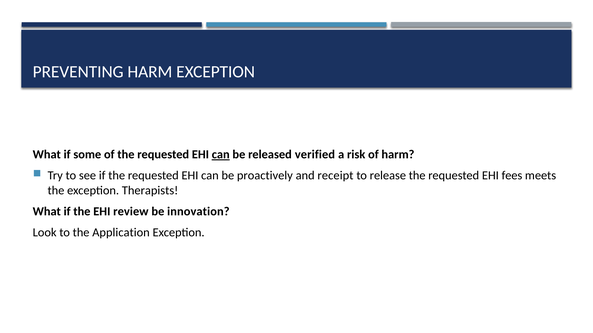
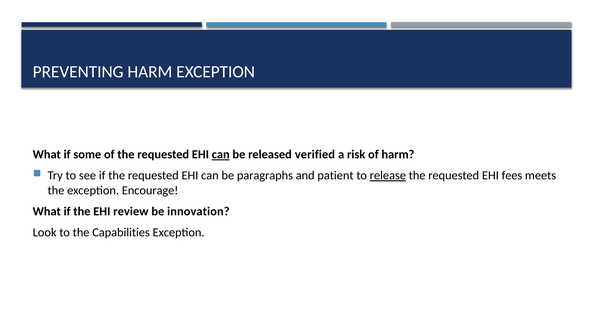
proactively: proactively -> paragraphs (265, 176)
receipt: receipt -> patient (336, 176)
release underline: none -> present (388, 176)
Therapists: Therapists -> Encourage (150, 191)
Application: Application -> Capabilities (121, 233)
